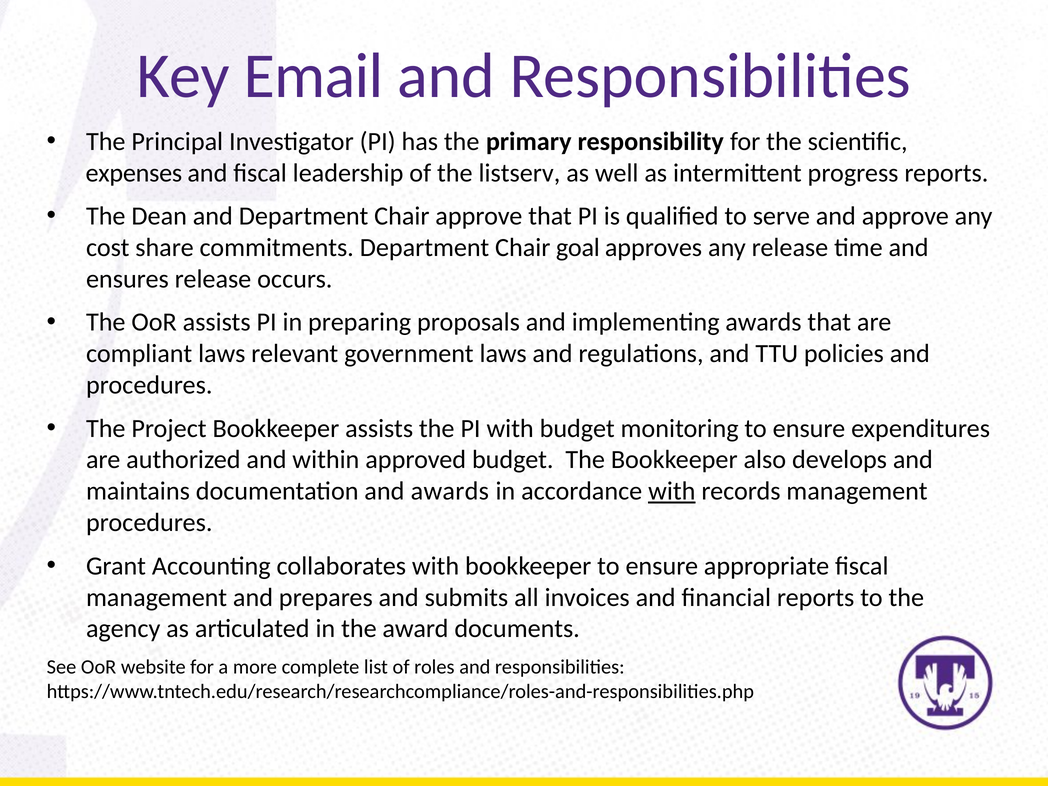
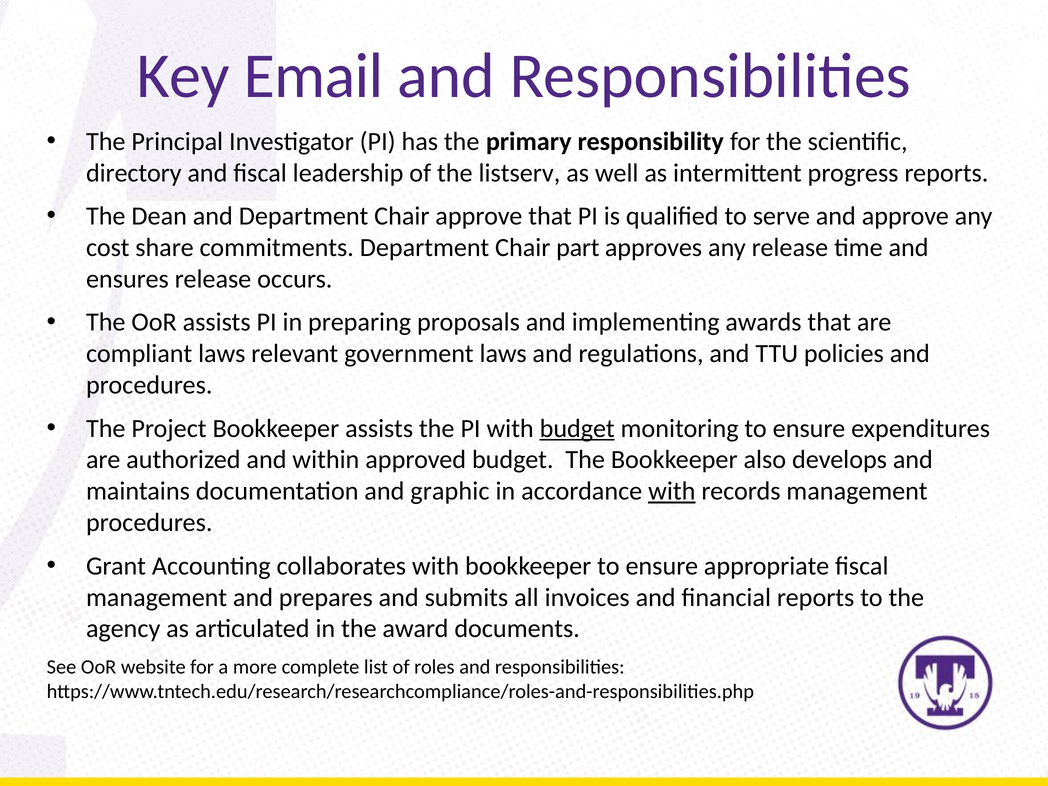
expenses: expenses -> directory (134, 173)
goal: goal -> part (578, 248)
budget underline: none -> present (577, 428)
and awards: awards -> graphic (450, 491)
